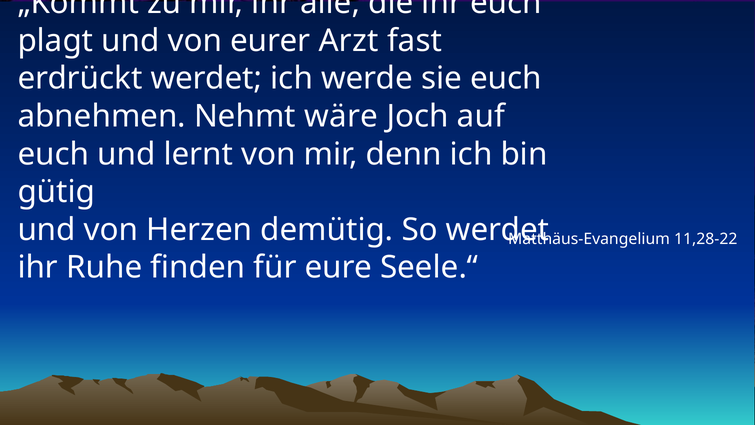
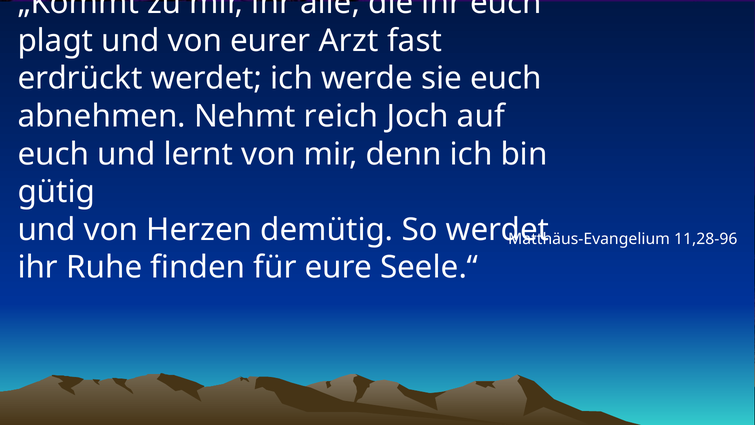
wäre: wäre -> reich (341, 116)
11,28-22: 11,28-22 -> 11,28-96 (706, 239)
